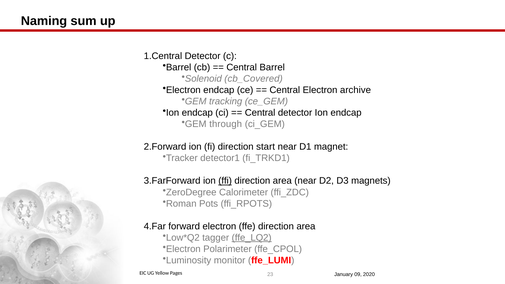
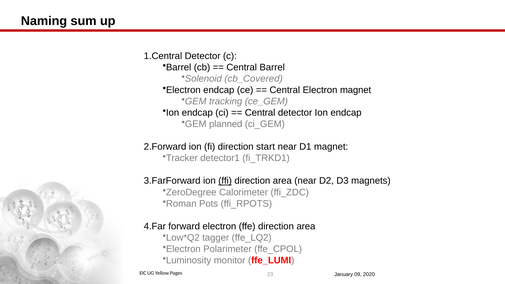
Electron archive: archive -> magnet (356, 90)
through: through -> planned (226, 124)
ffe_LQ2 underline: present -> none (252, 238)
